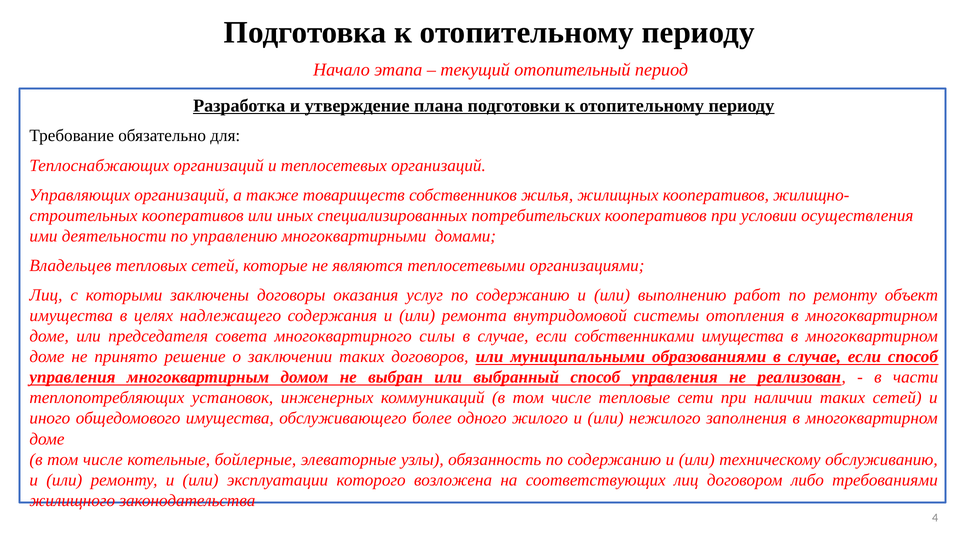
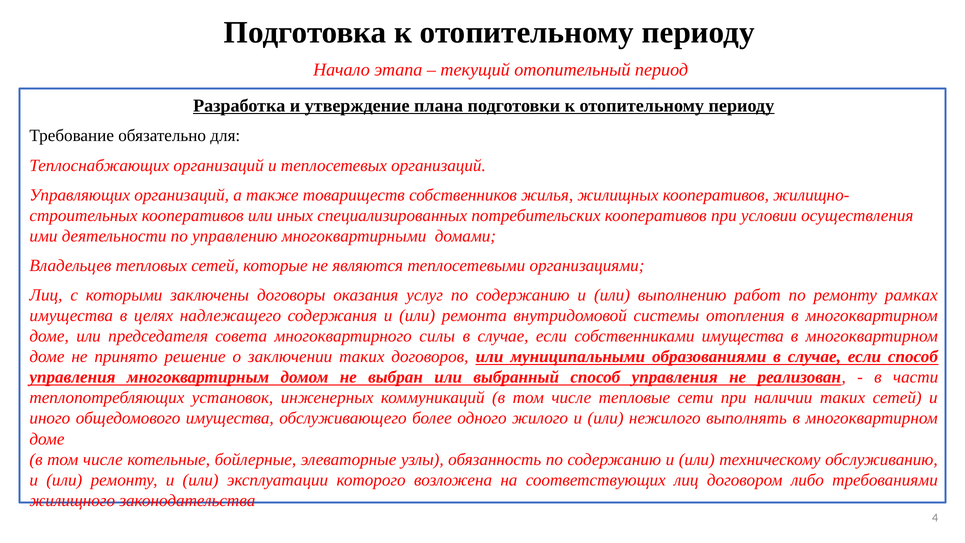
объект: объект -> рамках (911, 295)
заполнения: заполнения -> выполнять (747, 418)
